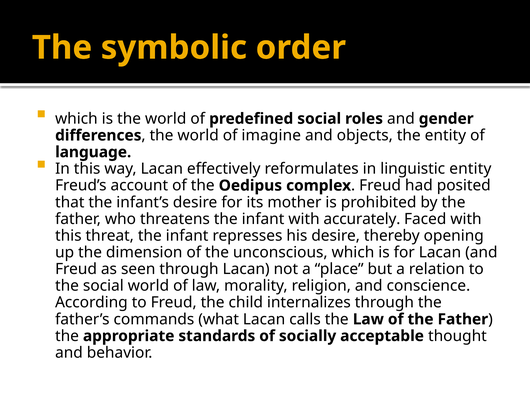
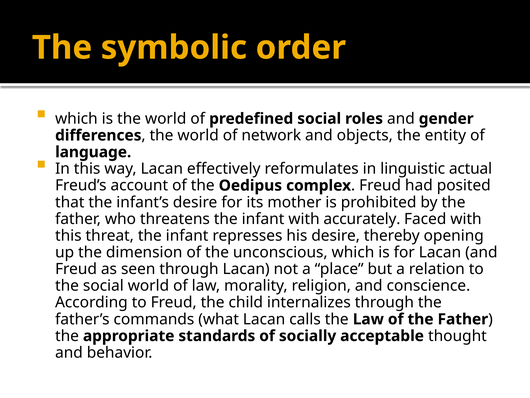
imagine: imagine -> network (271, 135)
linguistic entity: entity -> actual (471, 169)
